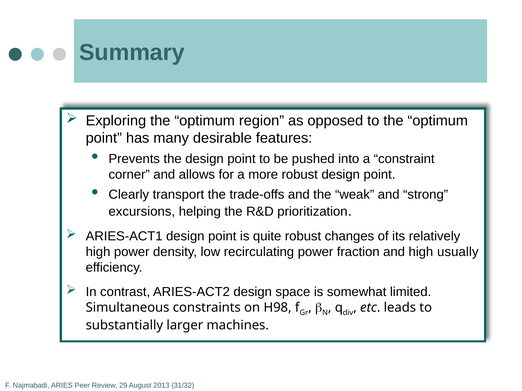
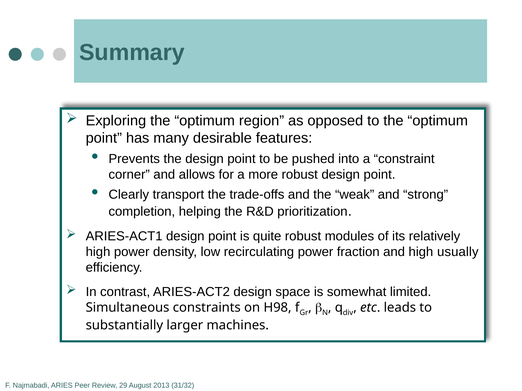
excursions: excursions -> completion (142, 212)
changes: changes -> modules (349, 237)
